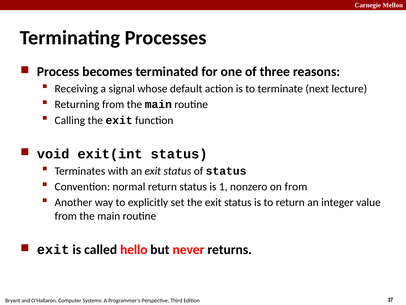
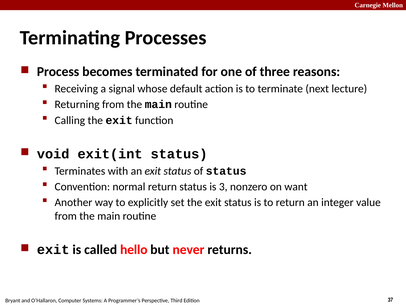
1: 1 -> 3 (223, 186)
on from: from -> want (296, 186)
